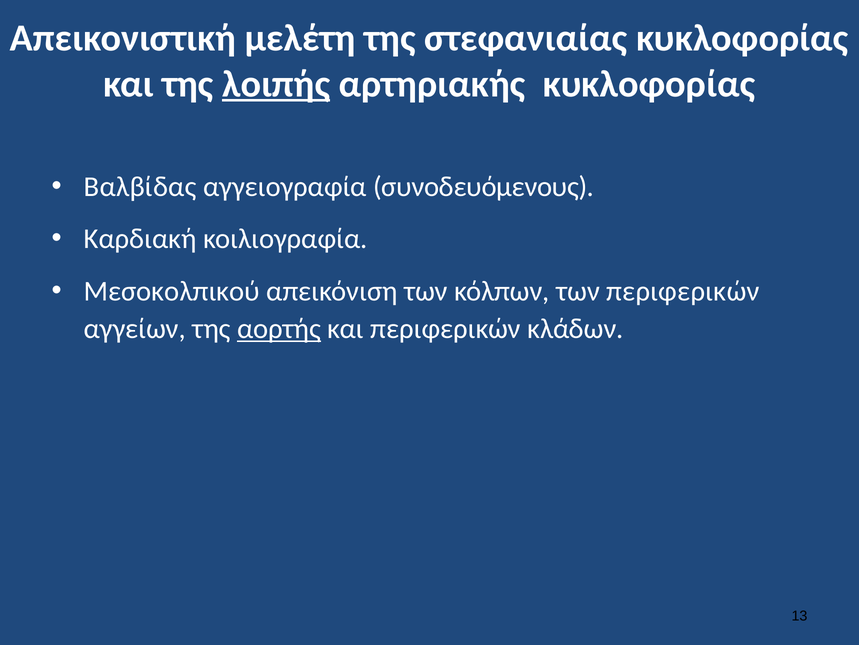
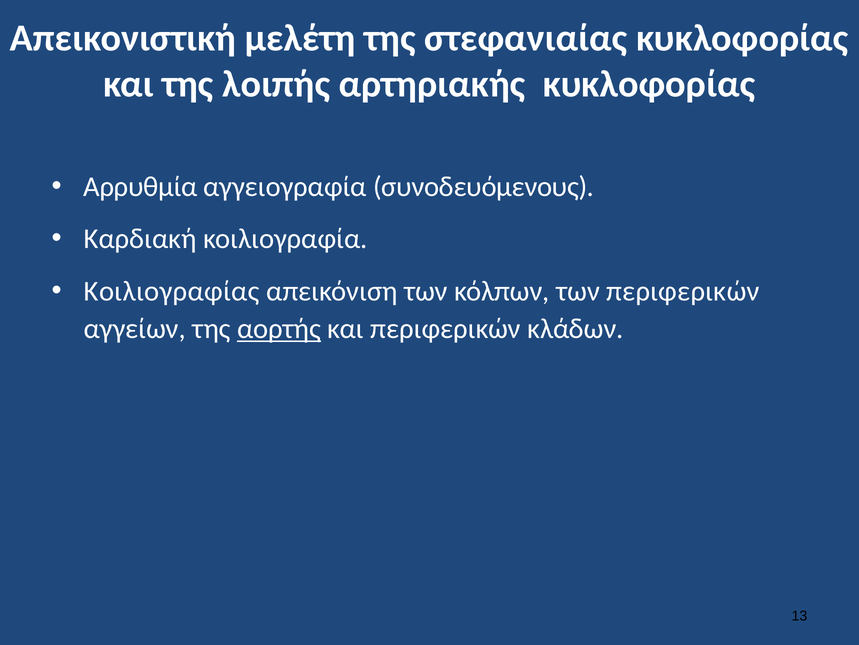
λοιπής underline: present -> none (276, 84)
Βαλβίδας: Βαλβίδας -> Αρρυθμία (140, 187)
Μεσοκολπικού: Μεσοκολπικού -> Κοιλιογραφίας (172, 291)
